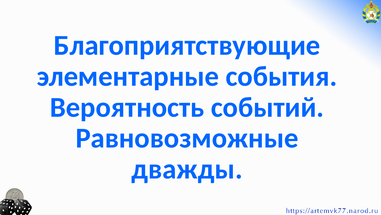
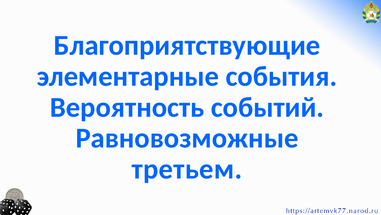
дважды: дважды -> третьем (187, 169)
